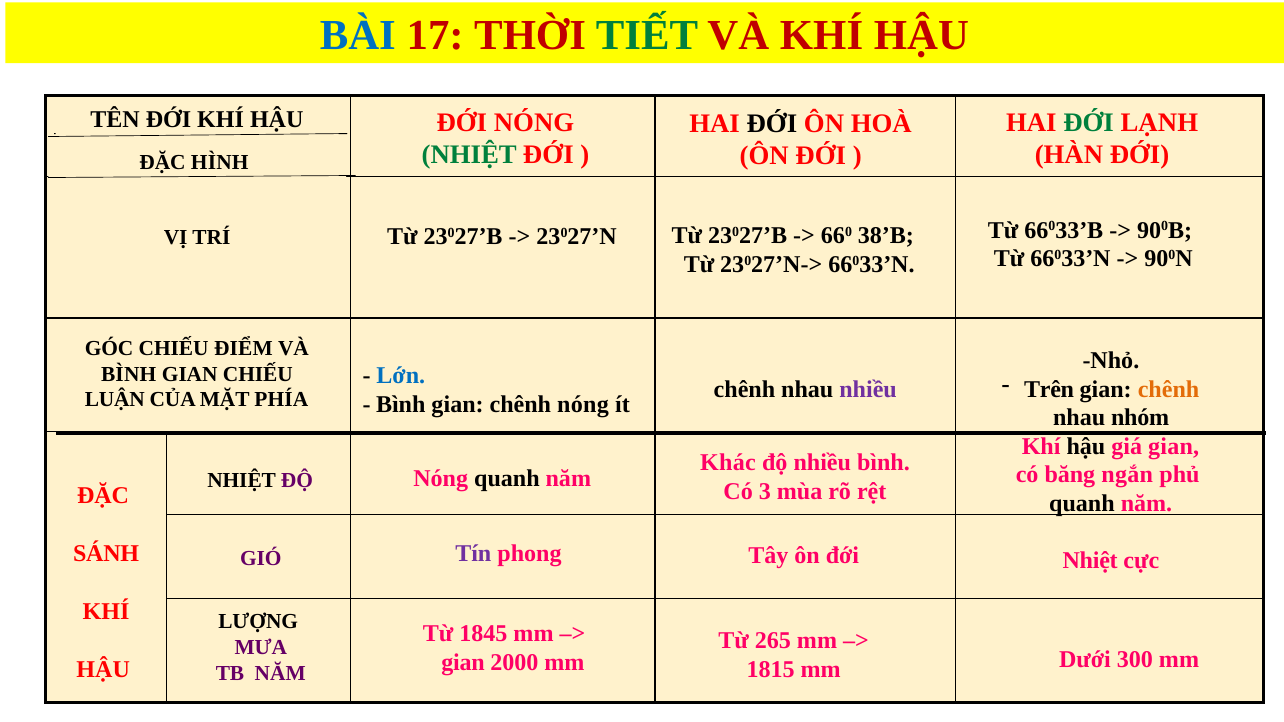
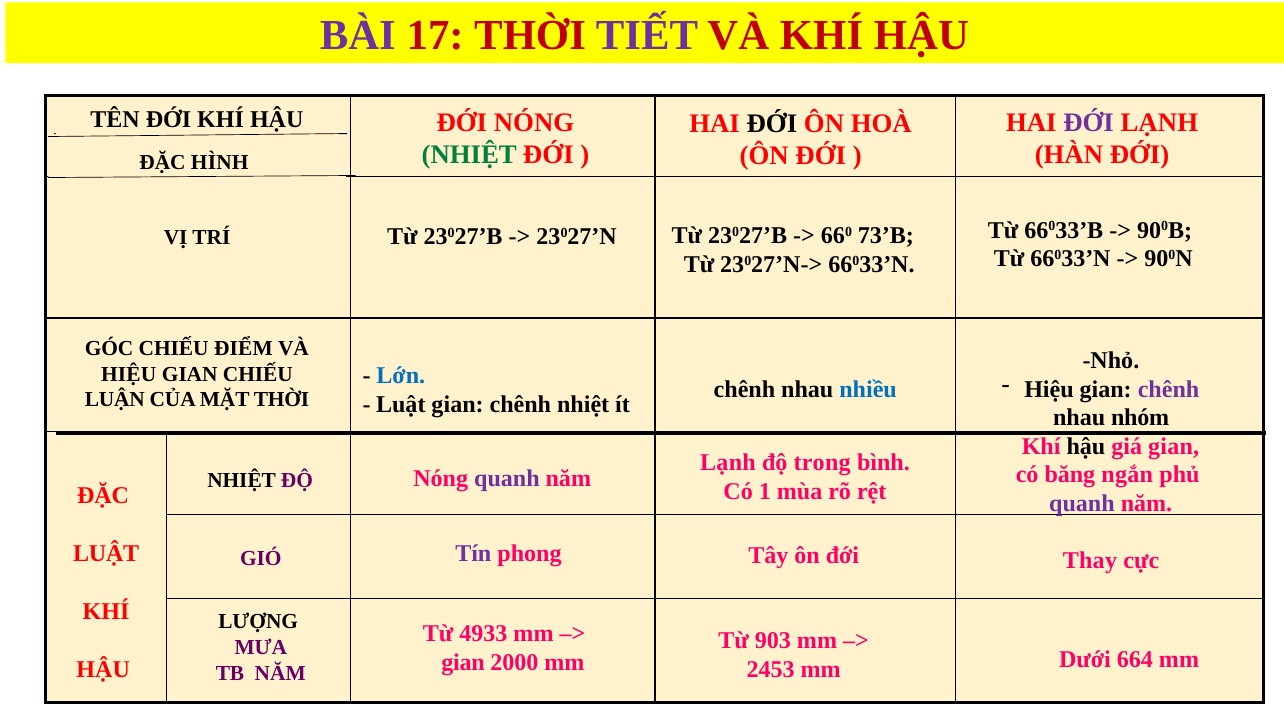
BÀI colour: blue -> purple (358, 36)
TIẾT colour: green -> purple (647, 36)
ĐỚI colour: green -> purple (1089, 122)
38’B: 38’B -> 73’B (886, 236)
BÌNH: BÌNH -> HIỆU (129, 374)
Trên: Trên -> Hiệu (1049, 389)
chênh colour: orange -> purple (1169, 389)
nhiều colour: purple -> blue (868, 390)
MẶT PHÍA: PHÍA -> THỜI (282, 400)
Bình: Bình -> Luật (401, 404)
chênh nóng: nóng -> nhiệt (583, 404)
Khác: Khác -> Lạnh (728, 463)
độ nhiều: nhiều -> trong (822, 463)
quanh colour: black -> purple (507, 479)
3: 3 -> 1 (765, 492)
quanh colour: black -> purple (1082, 504)
SÁNH: SÁNH -> LUẬT (106, 554)
đới Nhiệt: Nhiệt -> Thay (1090, 561)
1845: 1845 -> 4933 (483, 634)
265: 265 -> 903 (773, 641)
1815: 1815 -> 2453 (771, 670)
300: 300 -> 664 (1135, 660)
